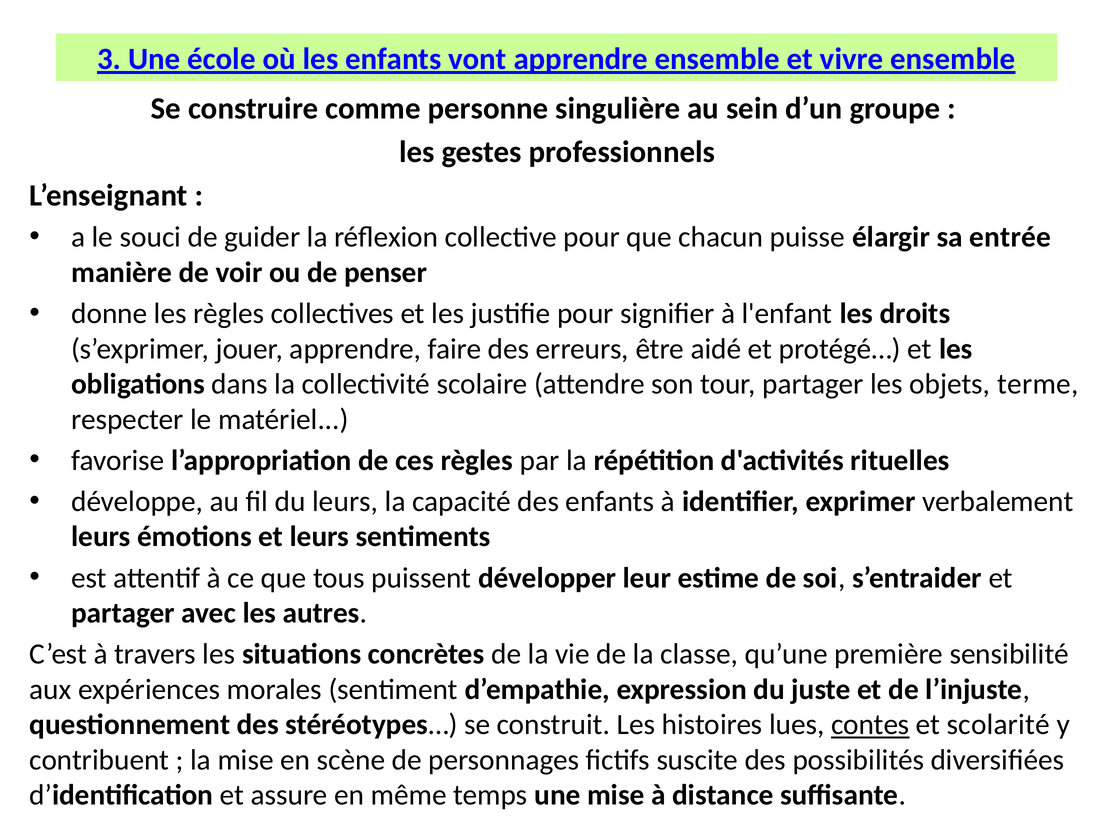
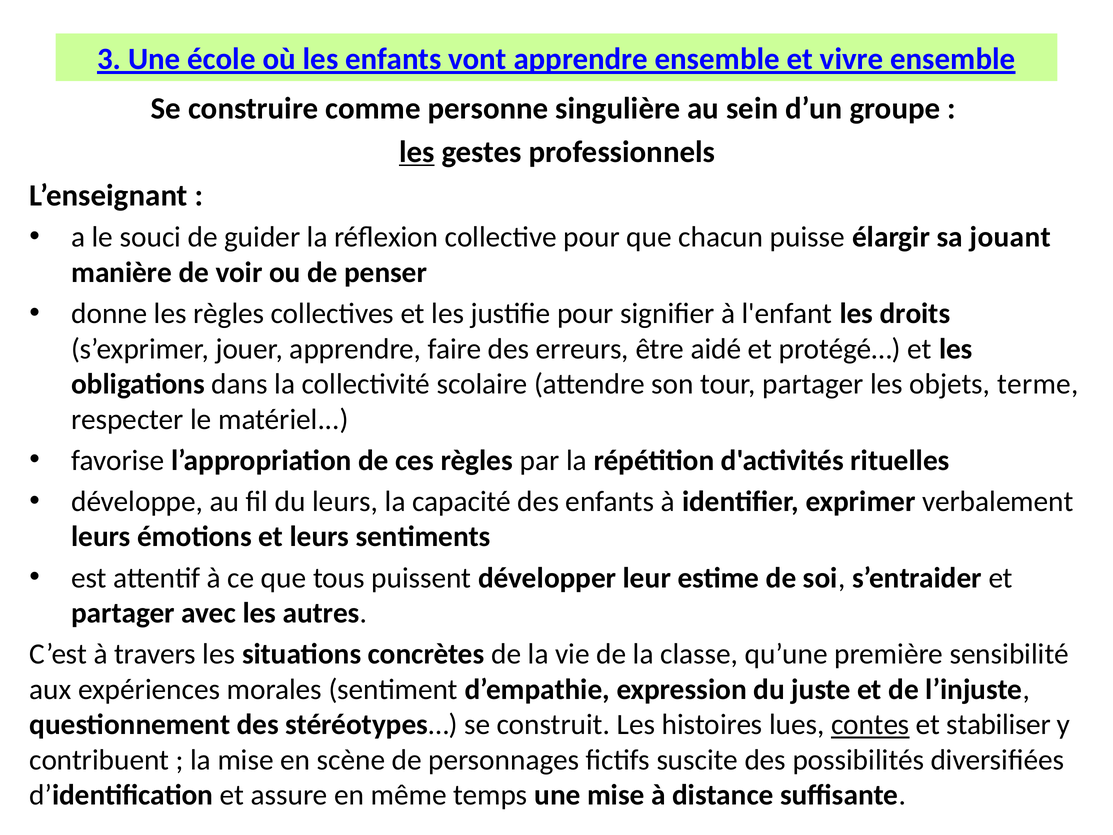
les underline: none -> present (417, 152)
entrée: entrée -> jouant (1010, 237)
scolarité: scolarité -> stabiliser (999, 725)
